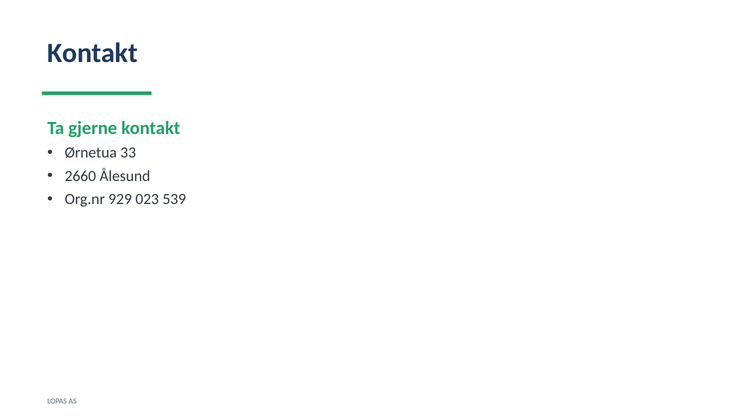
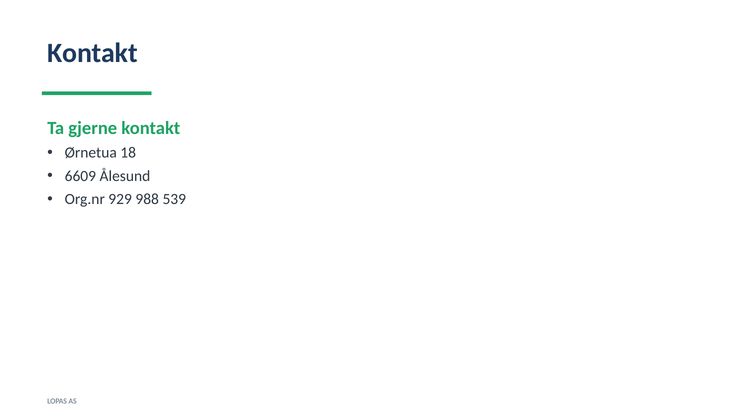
33: 33 -> 18 (128, 153)
2660: 2660 -> 6609 (80, 176)
023: 023 -> 988 (147, 199)
